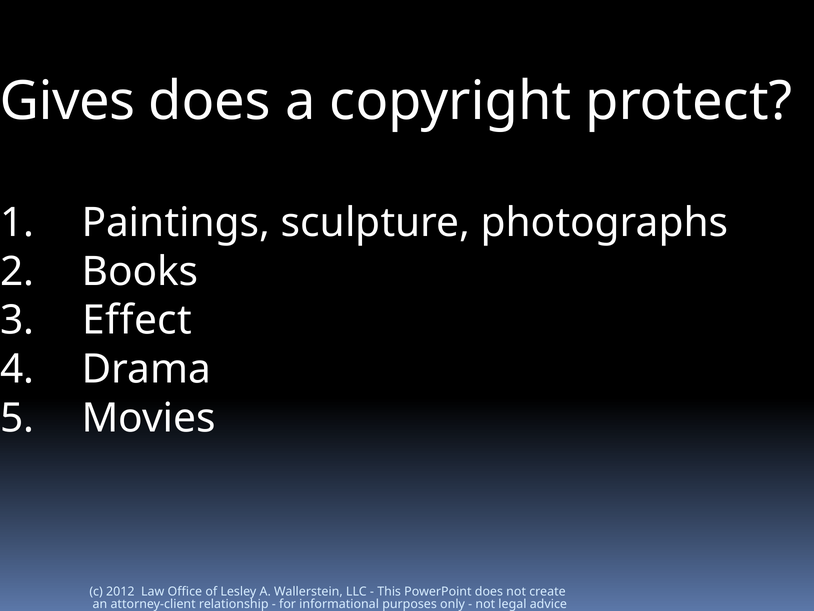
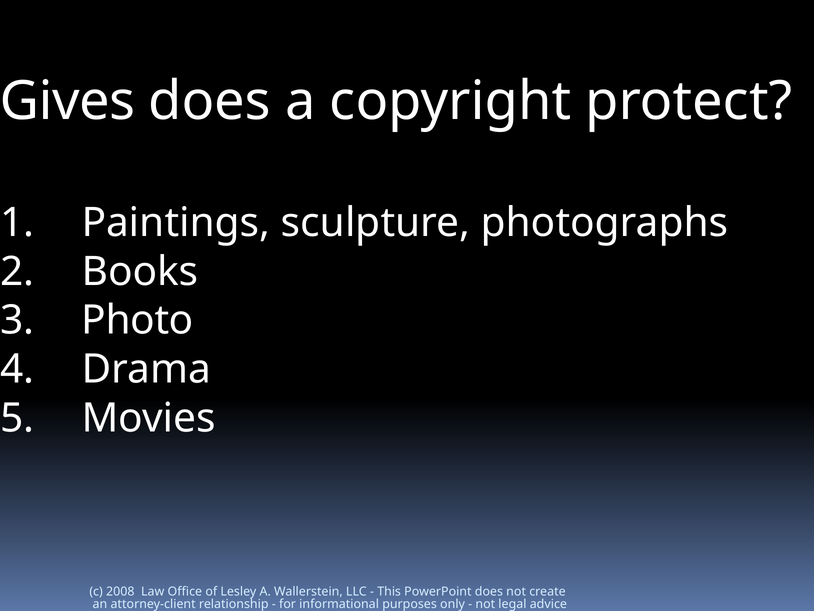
Effect: Effect -> Photo (138, 320)
2012: 2012 -> 2008 (120, 591)
